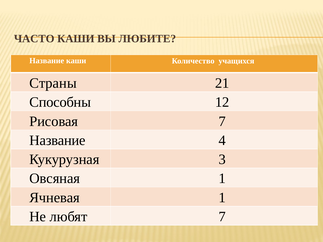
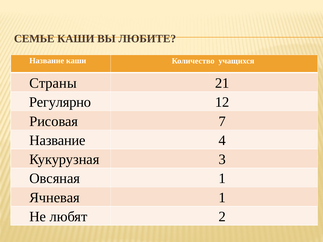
ЧАСТО: ЧАСТО -> СЕМЬЕ (34, 39)
Способны: Способны -> Регулярно (60, 102)
любят 7: 7 -> 2 (222, 217)
